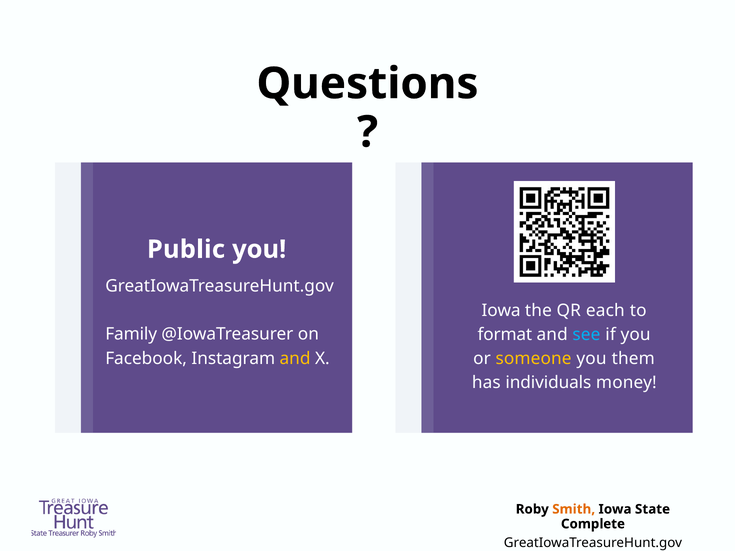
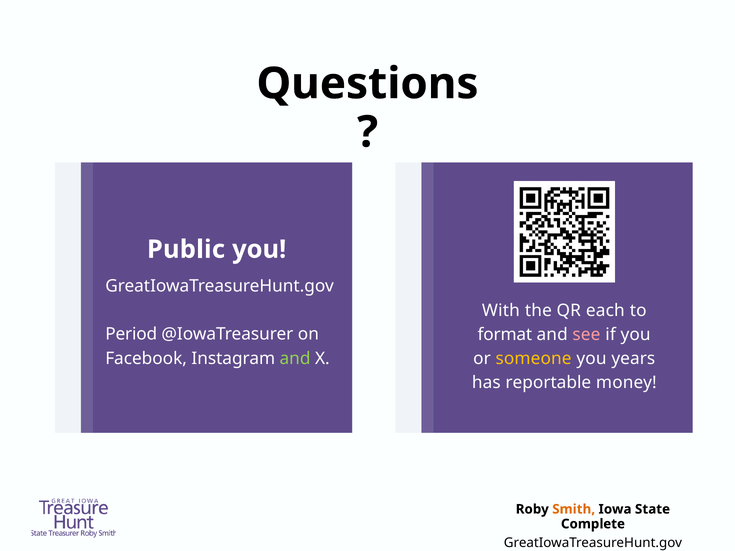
Iowa: Iowa -> With (501, 311)
Family: Family -> Period (131, 334)
see colour: light blue -> pink (586, 335)
and colour: yellow -> light green (295, 359)
them: them -> years (633, 359)
individuals: individuals -> reportable (548, 383)
